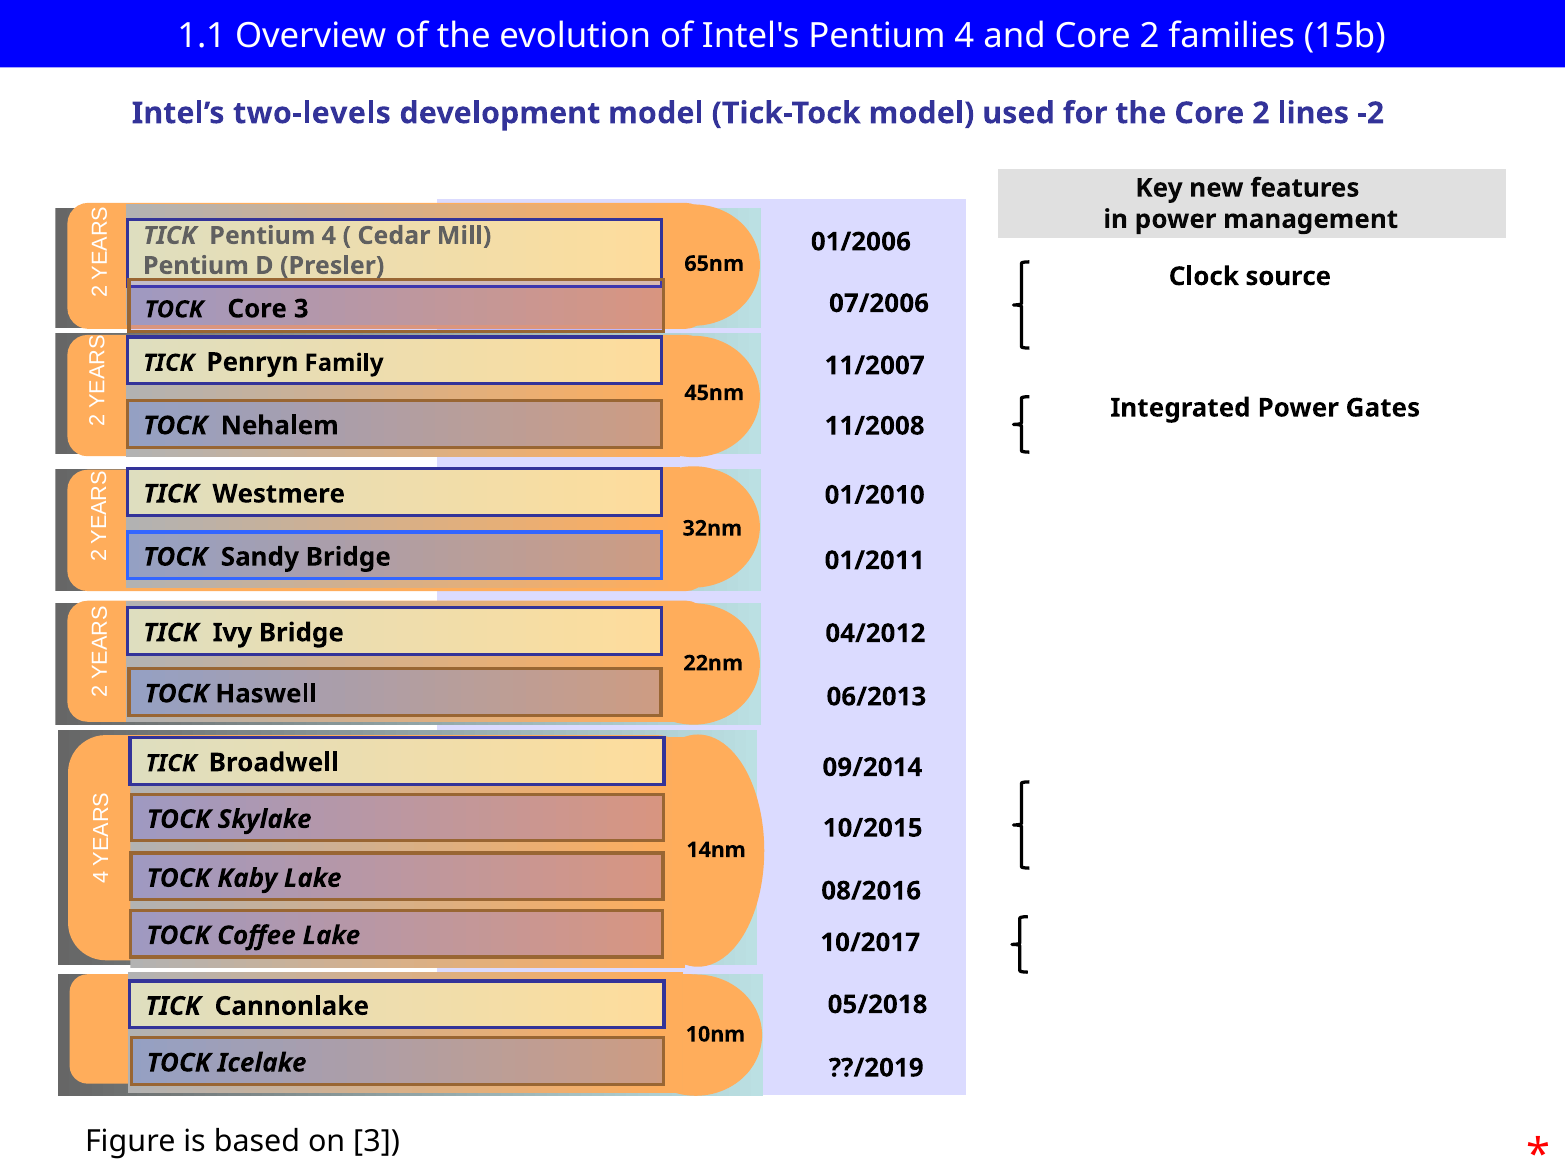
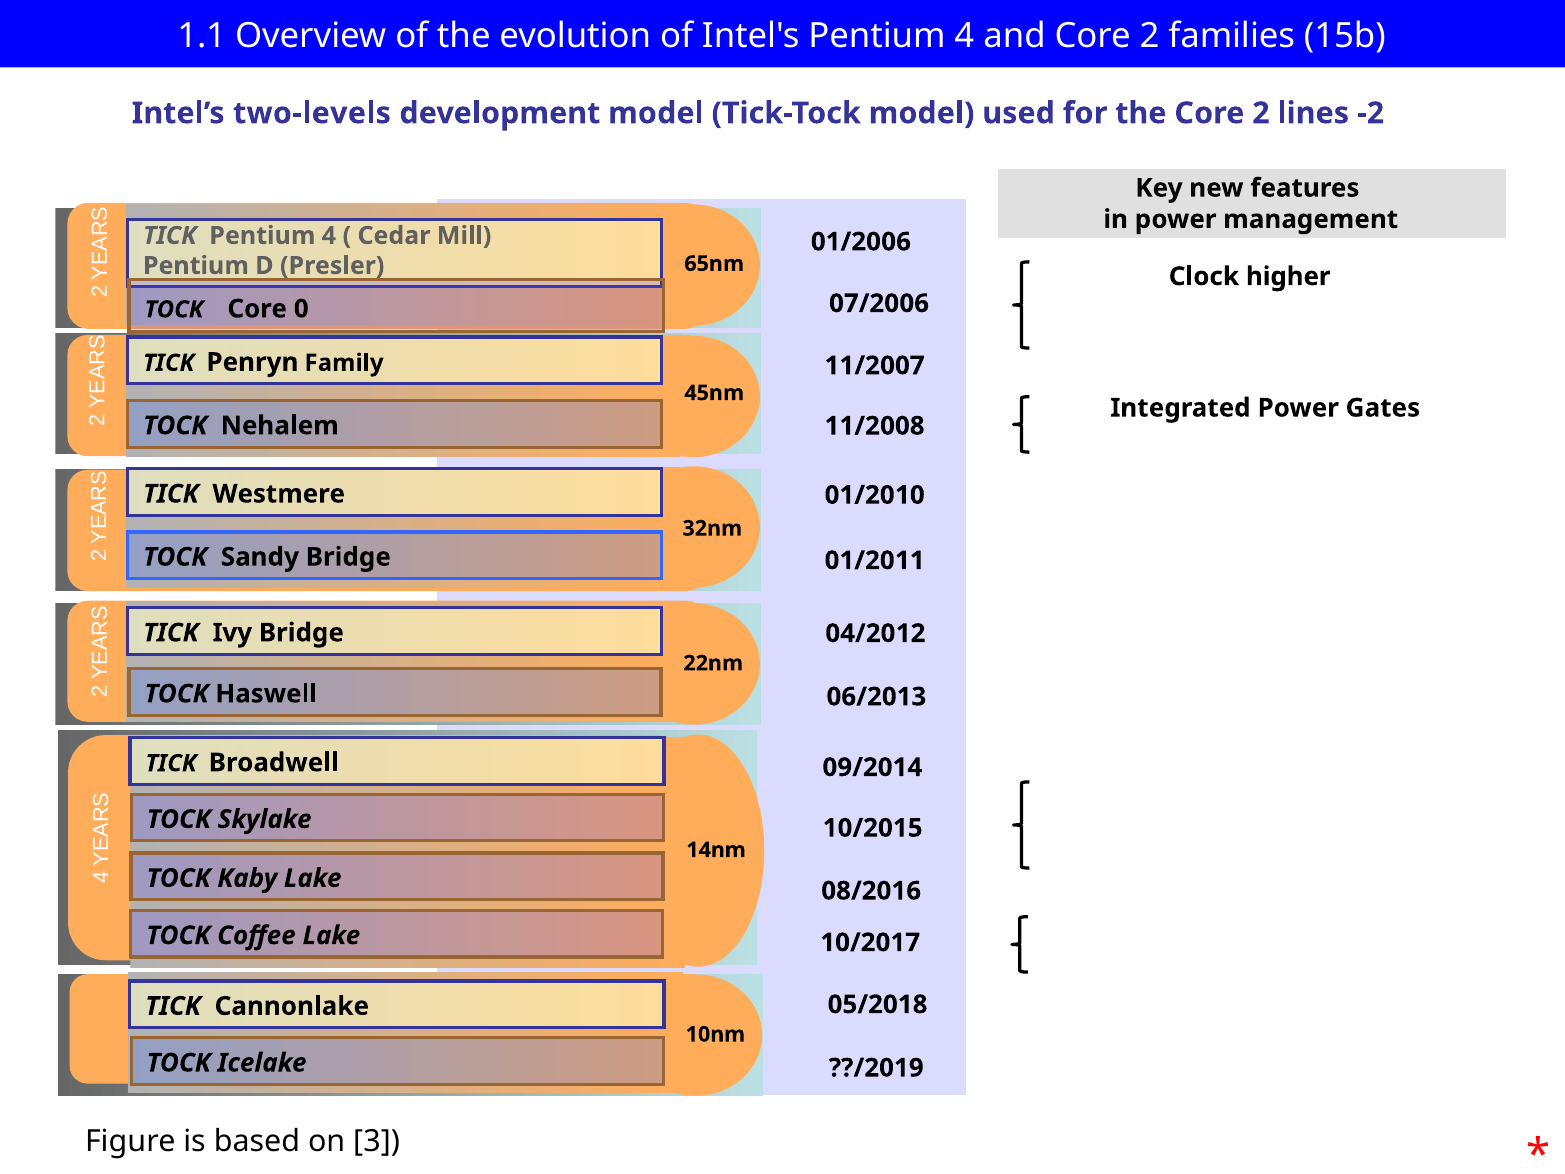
source: source -> higher (1288, 276)
Core 3: 3 -> 0 (301, 309)
